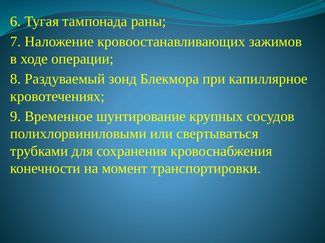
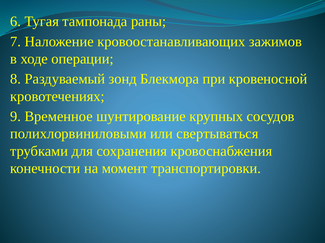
капиллярное: капиллярное -> кровеносной (268, 79)
